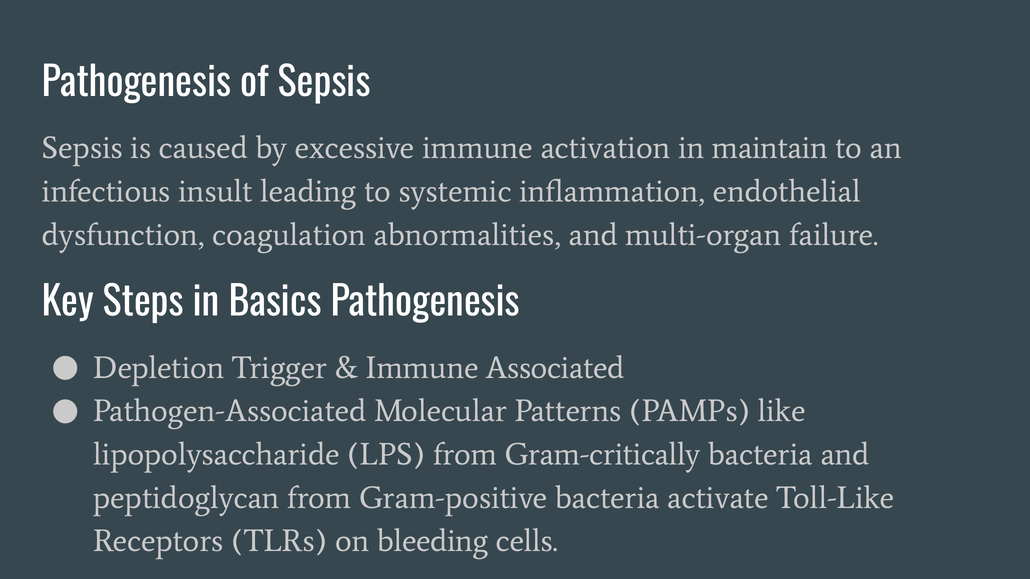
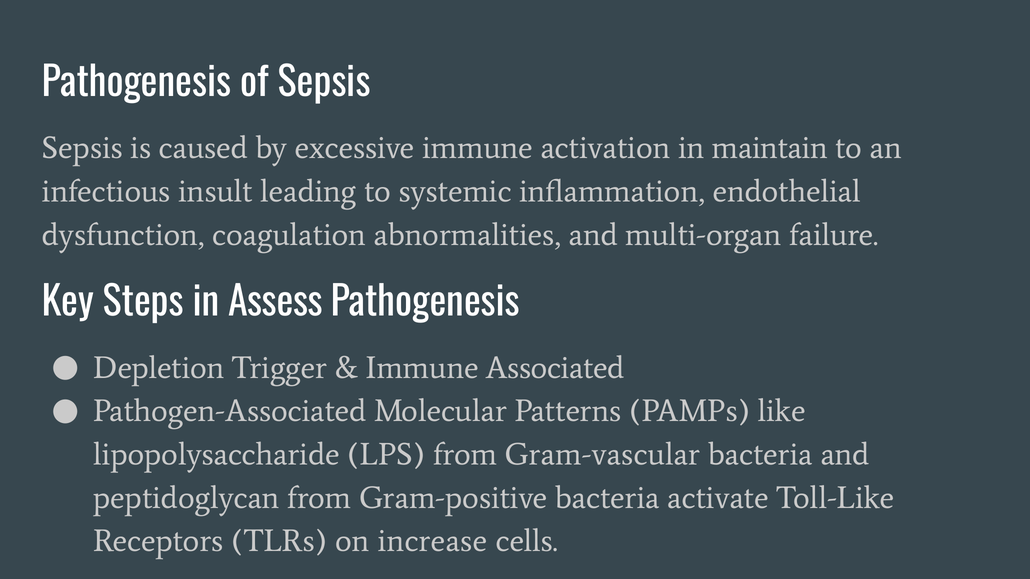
Basics: Basics -> Assess (275, 303)
Gram-critically: Gram-critically -> Gram-vascular (602, 455)
bleeding: bleeding -> increase (432, 541)
